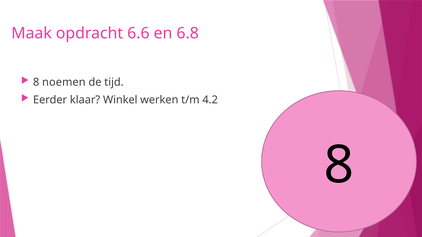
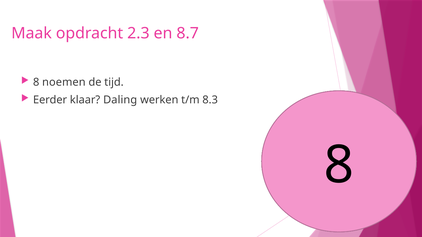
6.6: 6.6 -> 2.3 (138, 33)
6.8: 6.8 -> 8.7 (188, 33)
Winkel: Winkel -> Daling (120, 100)
4.2: 4.2 -> 8.3 (210, 100)
